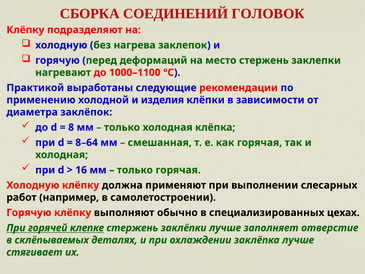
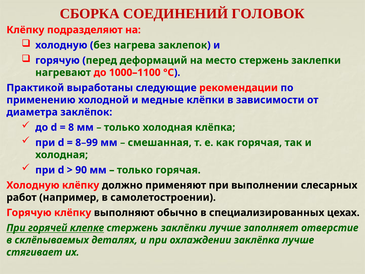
изделия: изделия -> медные (162, 100)
8–64: 8–64 -> 8–99 (87, 142)
16: 16 -> 90 (81, 170)
должна: должна -> должно (122, 185)
